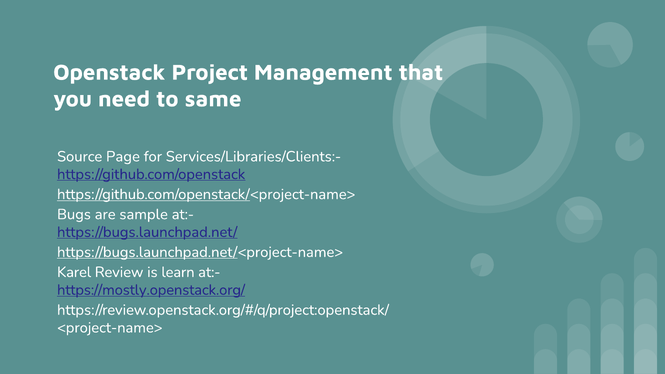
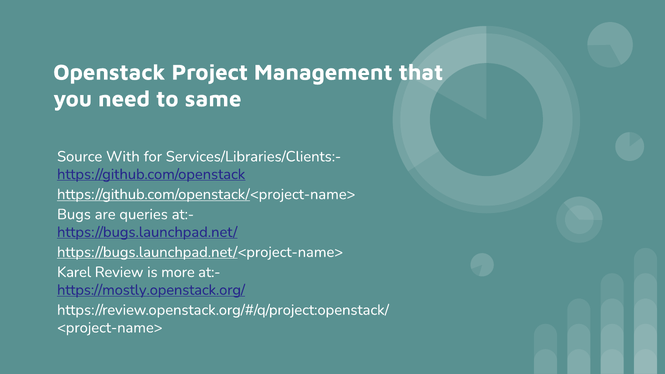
Page: Page -> With (123, 157)
sample: sample -> queries (144, 214)
learn: learn -> more (178, 272)
